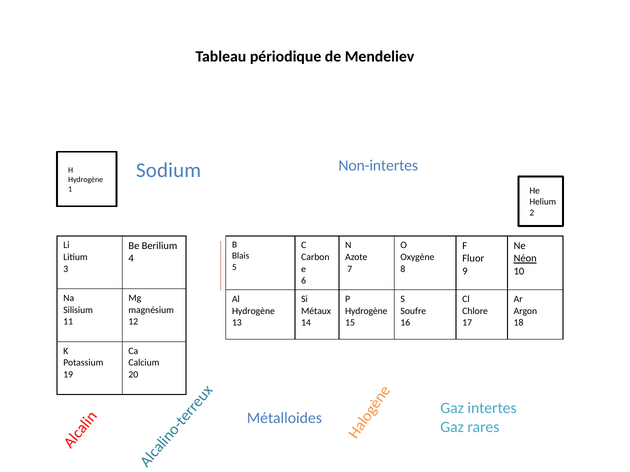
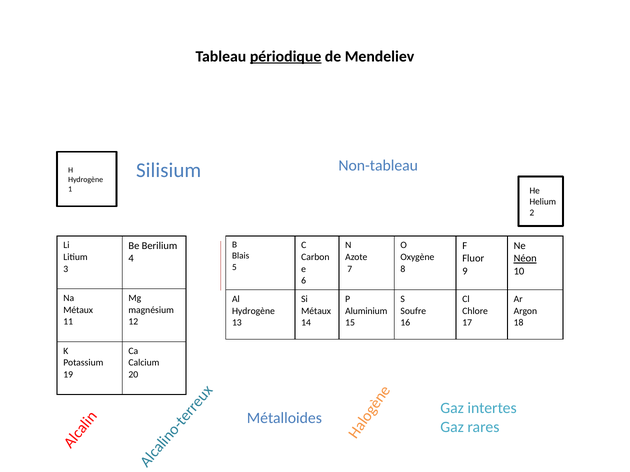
périodique underline: none -> present (286, 56)
Non-intertes: Non-intertes -> Non-tableau (378, 166)
Sodium: Sodium -> Silisium (169, 171)
Silisium: Silisium -> Métaux (78, 310)
Hydrogène: Hydrogène -> Aluminium (366, 311)
